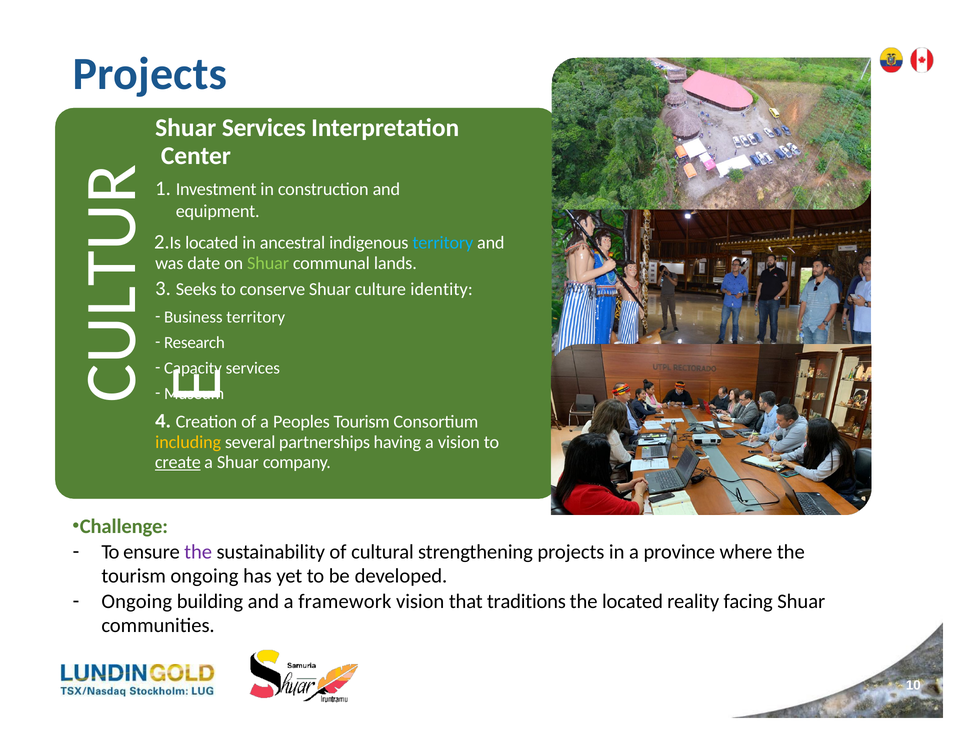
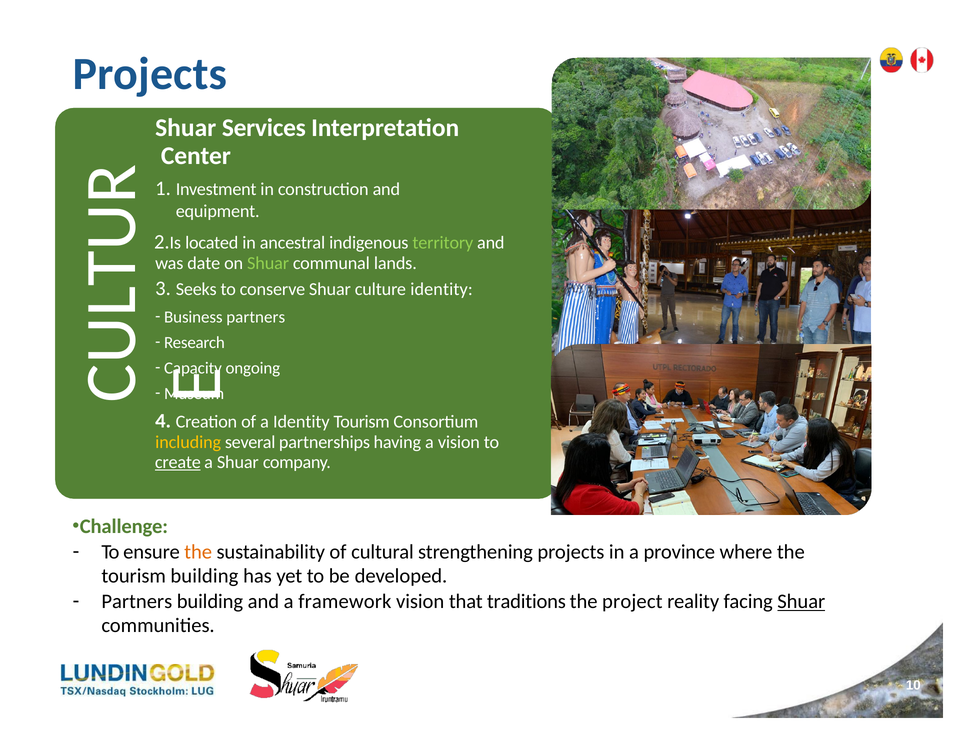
territory colour: light blue -> light green (443, 243)
Business territory: territory -> partners (256, 317)
services: services -> ongoing (253, 368)
a Peoples: Peoples -> Identity (301, 422)
the colour: purple -> orange (198, 552)
tourism ongoing: ongoing -> building (204, 576)
Ongoing: Ongoing -> Partners (137, 601)
the located: located -> project (632, 601)
Shuar underline: none -> present (801, 601)
